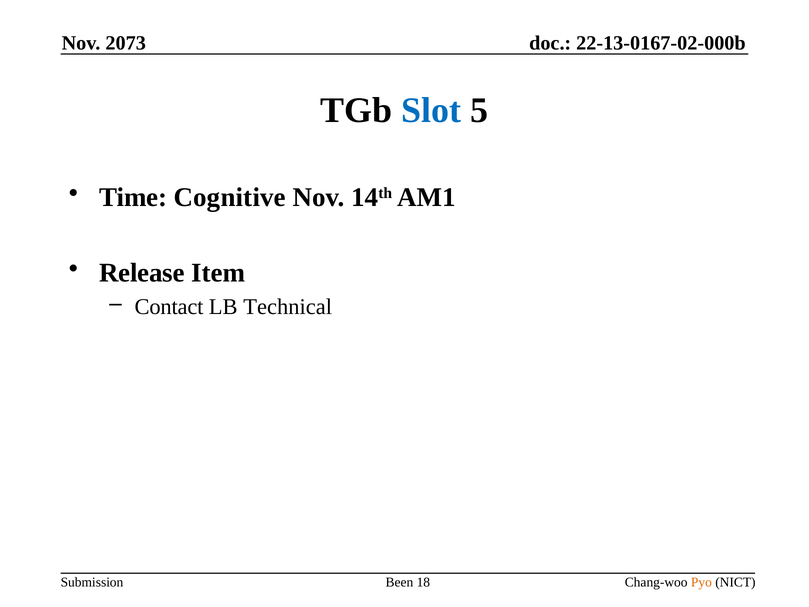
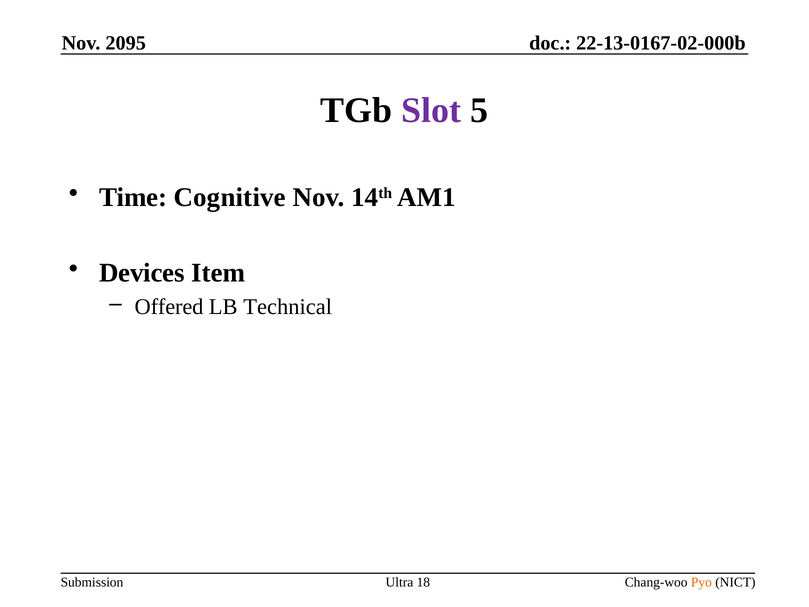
2073: 2073 -> 2095 (126, 43)
Slot colour: blue -> purple (431, 110)
Release: Release -> Devices (142, 273)
Contact: Contact -> Offered (169, 307)
Been: Been -> Ultra (399, 582)
